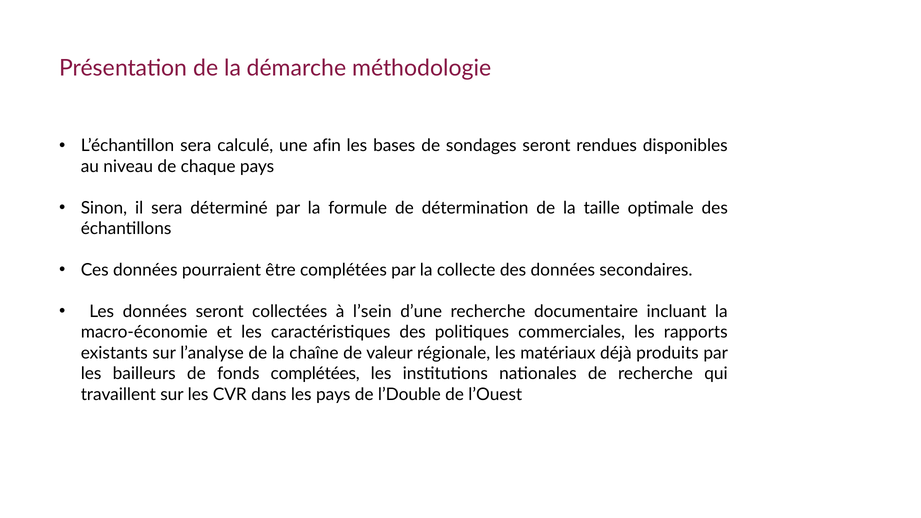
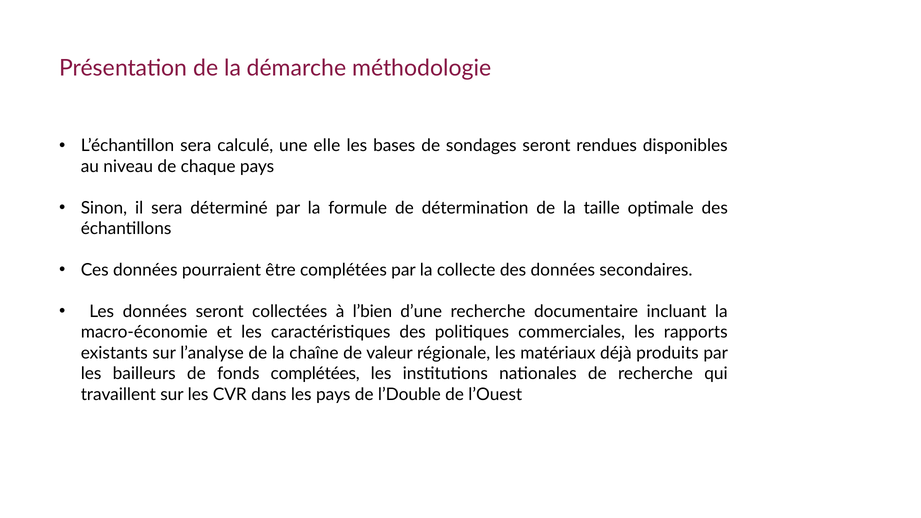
afin: afin -> elle (327, 146)
l’sein: l’sein -> l’bien (372, 312)
